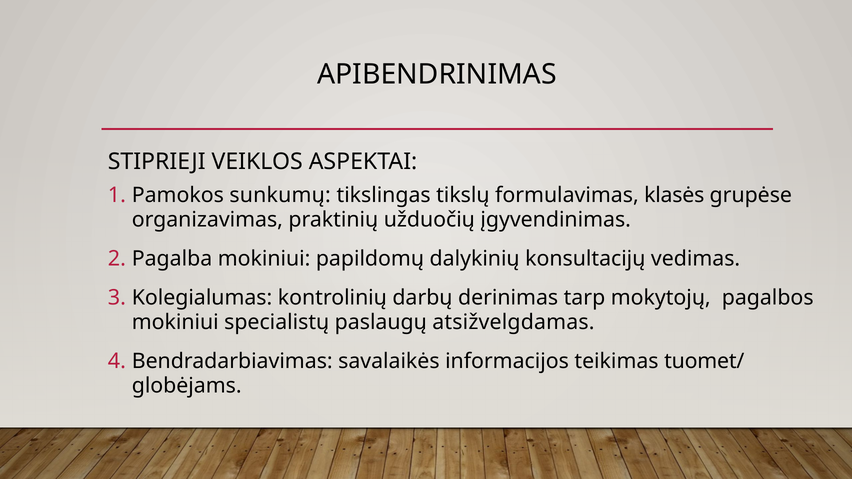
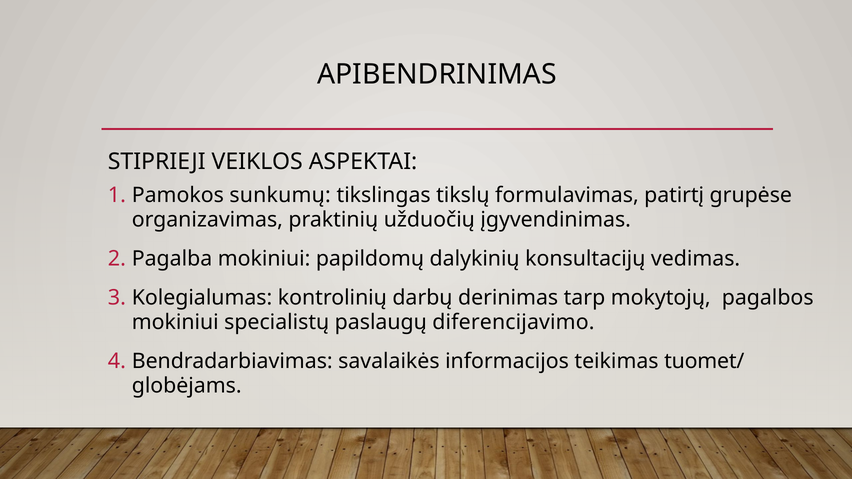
klasės: klasės -> patirtį (674, 195)
atsižvelgdamas: atsižvelgdamas -> diferencijavimo (513, 322)
